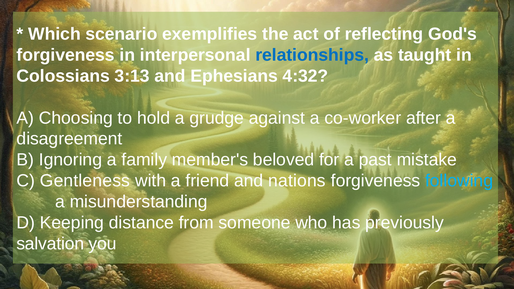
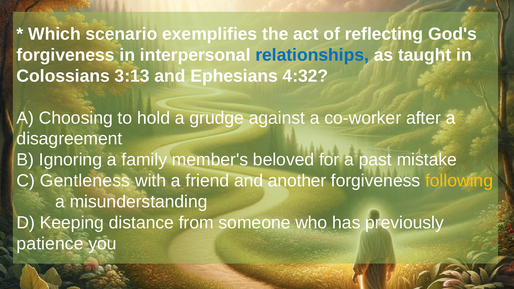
nations: nations -> another (297, 181)
following colour: light blue -> yellow (459, 181)
salvation: salvation -> patience (50, 244)
